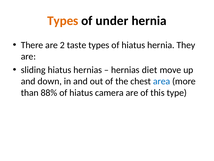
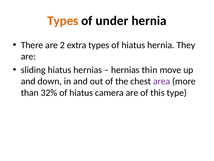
taste: taste -> extra (77, 45)
diet: diet -> thin (150, 70)
area colour: blue -> purple (162, 81)
88%: 88% -> 32% (49, 93)
